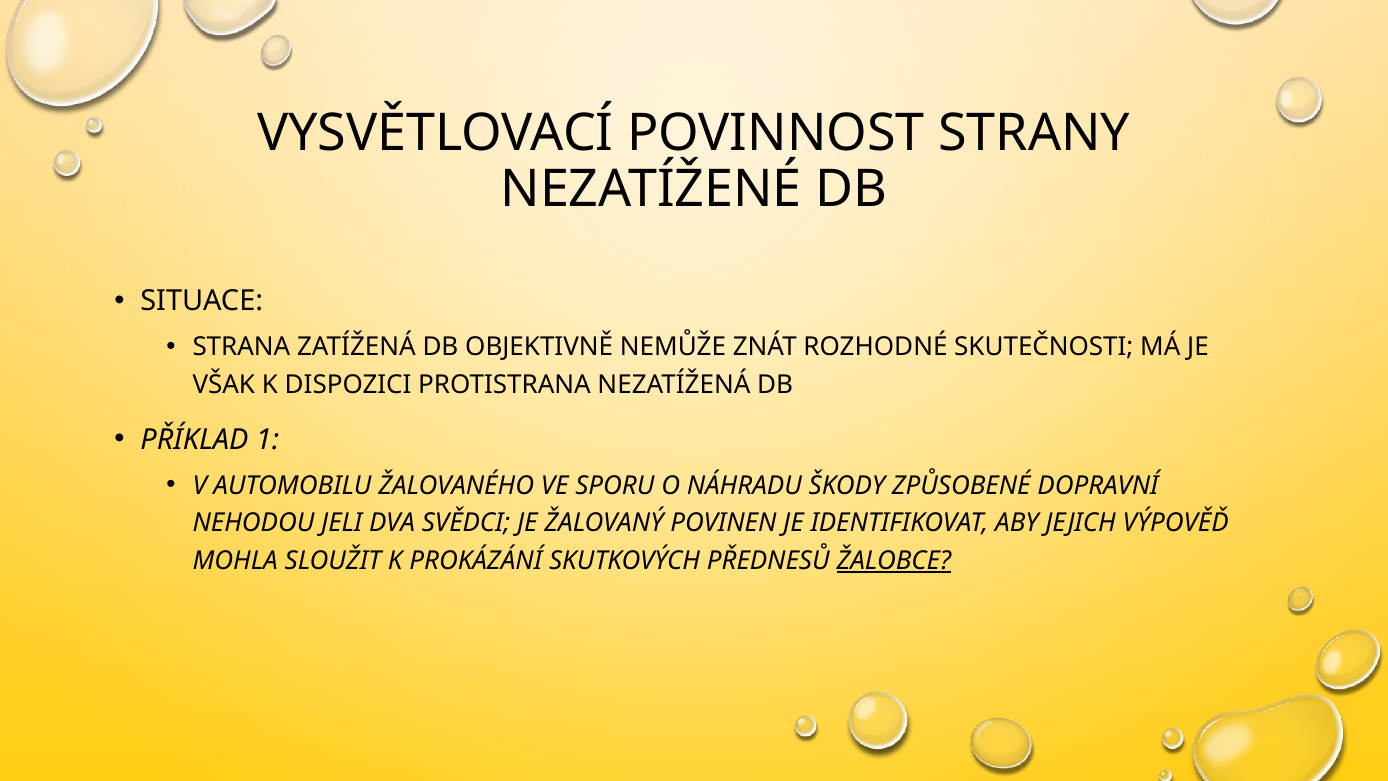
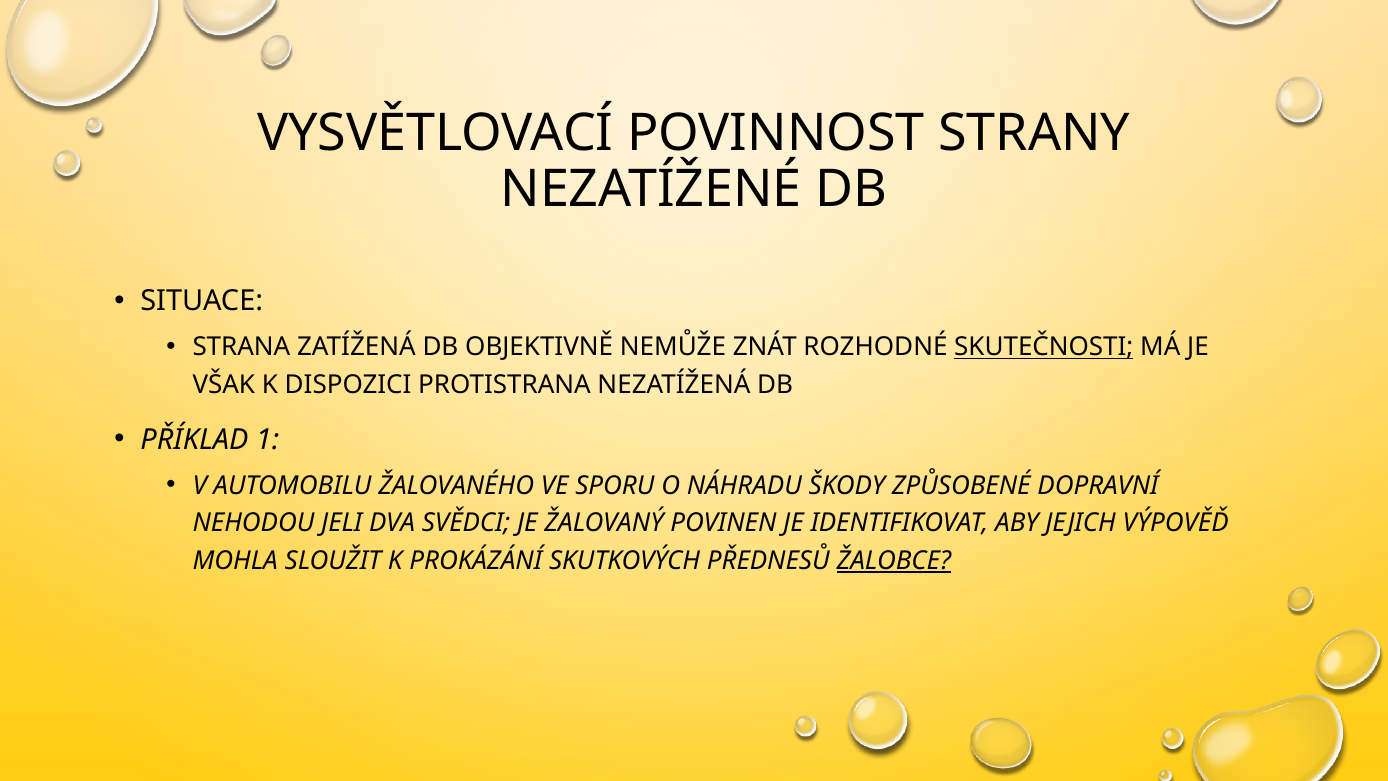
SKUTEČNOSTI underline: none -> present (1044, 347)
